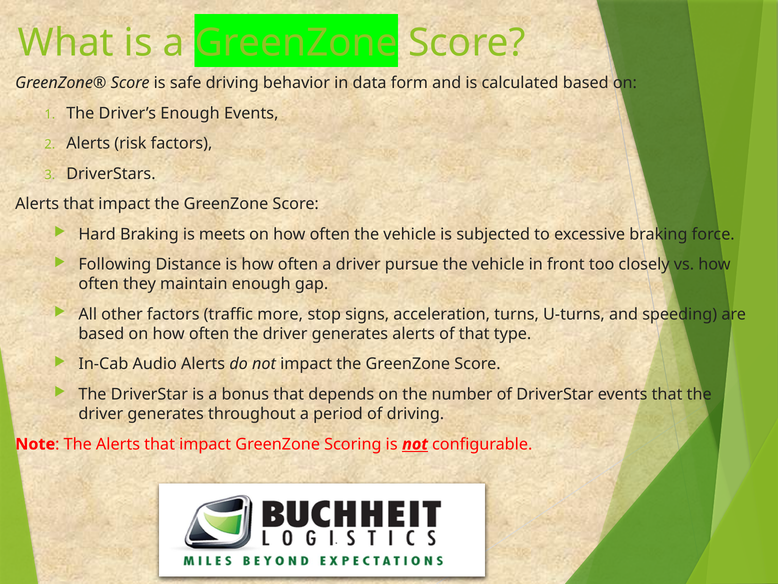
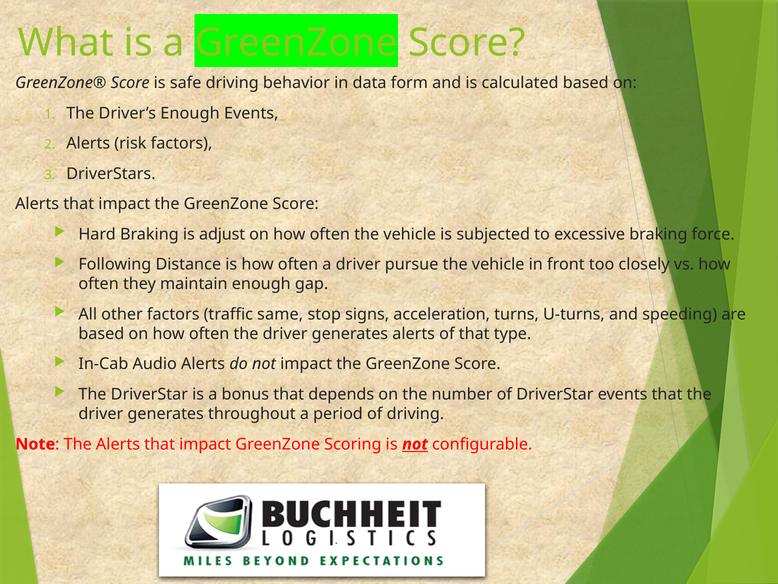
meets: meets -> adjust (222, 234)
more: more -> same (280, 314)
